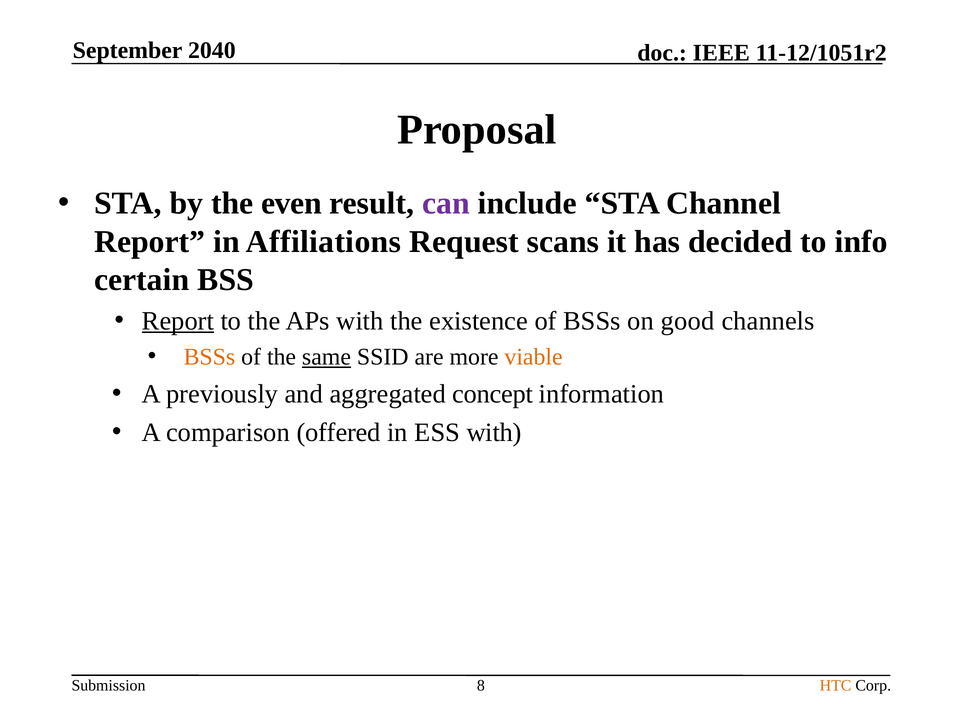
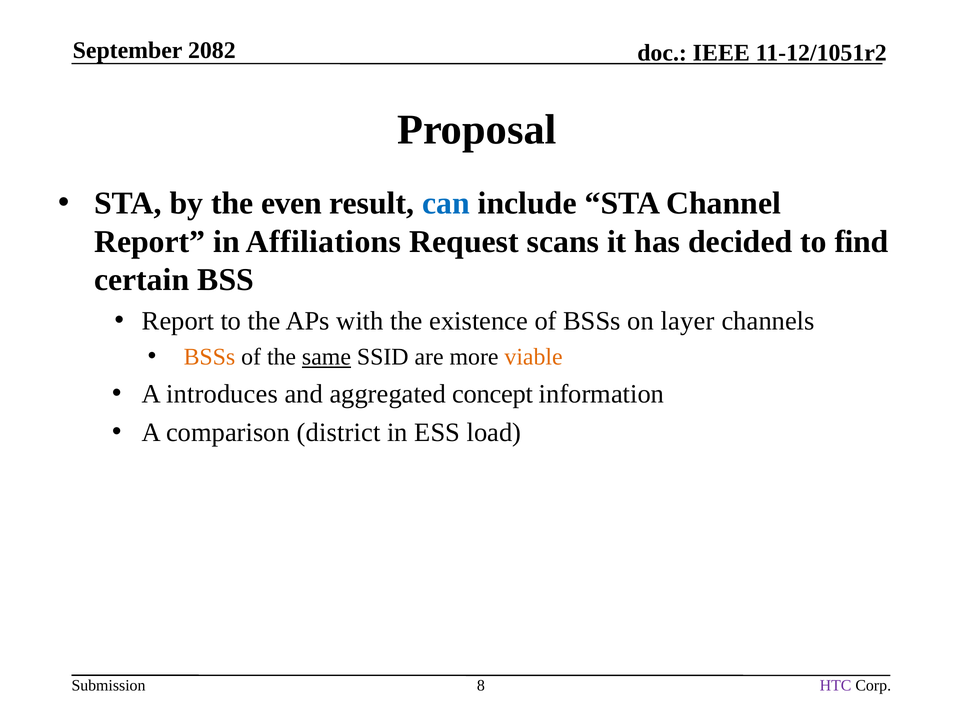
2040: 2040 -> 2082 (212, 51)
can colour: purple -> blue (446, 204)
info: info -> find (861, 242)
Report underline: present -> none (178, 321)
good: good -> layer (688, 321)
previously: previously -> introduces (222, 394)
offered: offered -> district (338, 433)
ESS with: with -> load (494, 433)
HTC colour: orange -> purple (836, 686)
